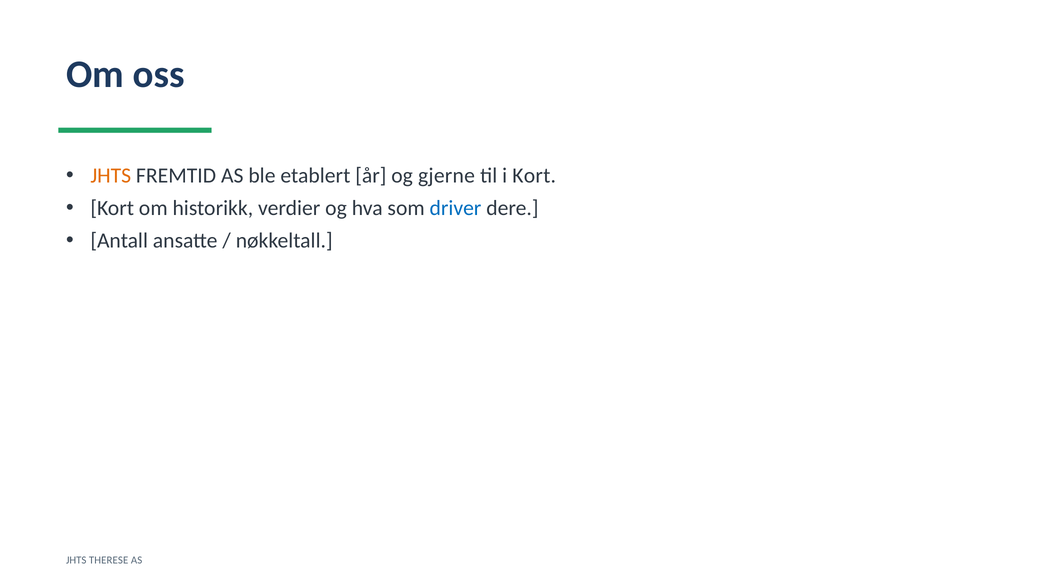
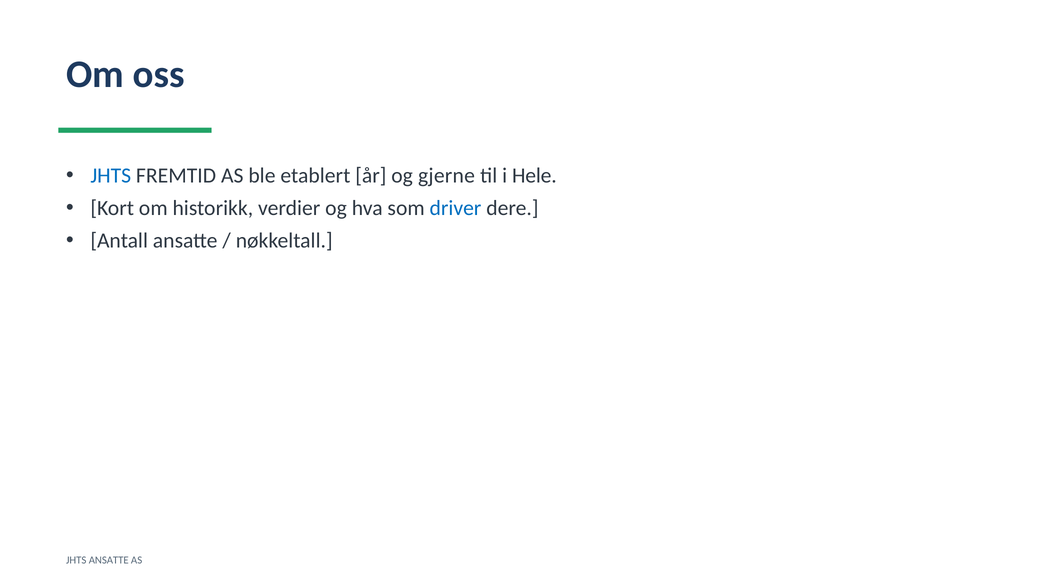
JHTS colour: orange -> blue (111, 176)
i Kort: Kort -> Hele (534, 176)
JHTS THERESE: THERESE -> ANSATTE (109, 560)
